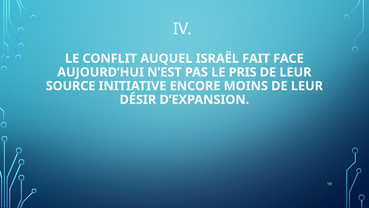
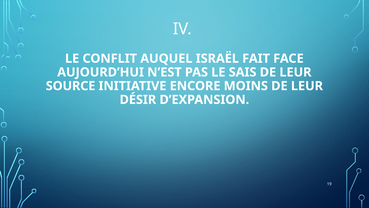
PRIS: PRIS -> SAIS (243, 72)
